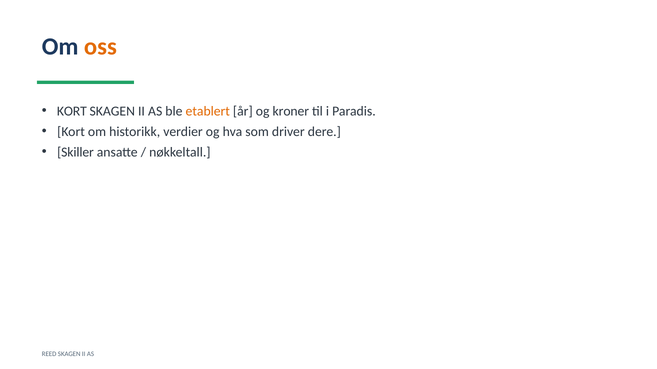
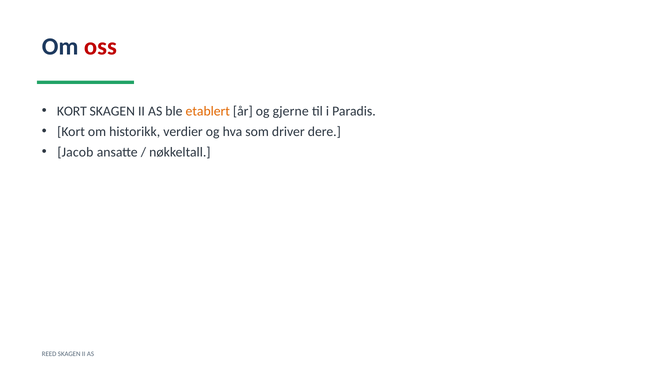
oss colour: orange -> red (100, 47)
kroner: kroner -> gjerne (291, 111)
Skiller: Skiller -> Jacob (75, 152)
